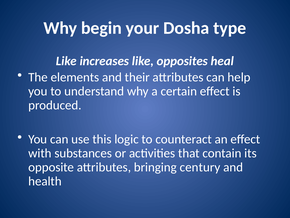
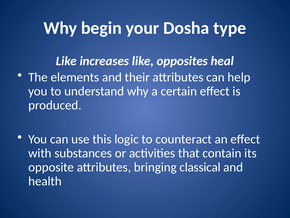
century: century -> classical (200, 167)
